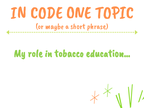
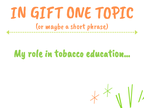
CODE: CODE -> GIFT (47, 12)
